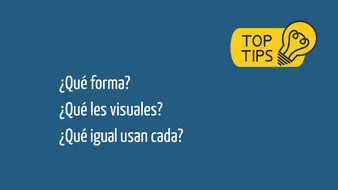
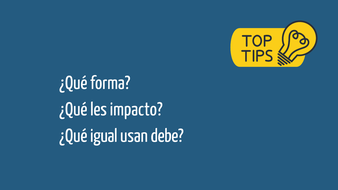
visuales: visuales -> impacto (136, 109)
cada: cada -> debe (167, 136)
